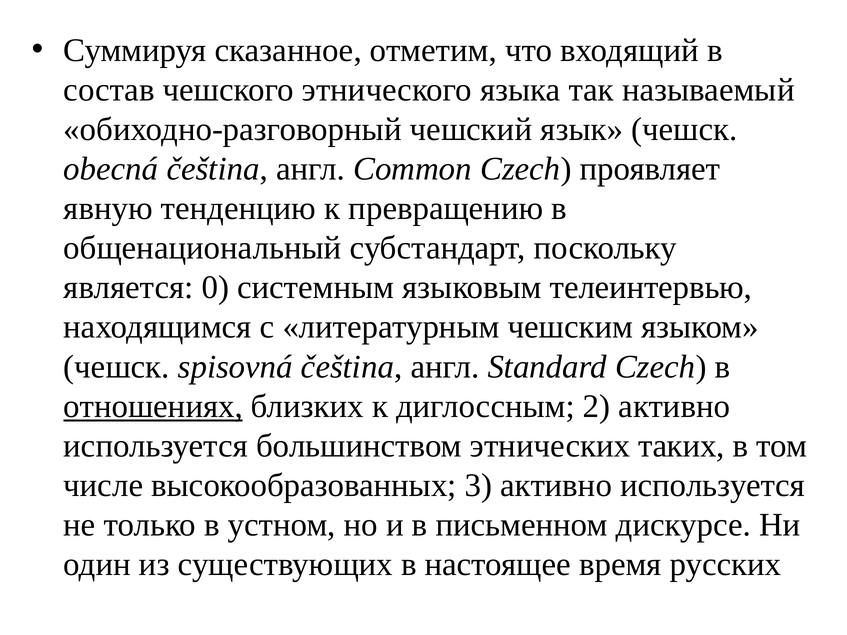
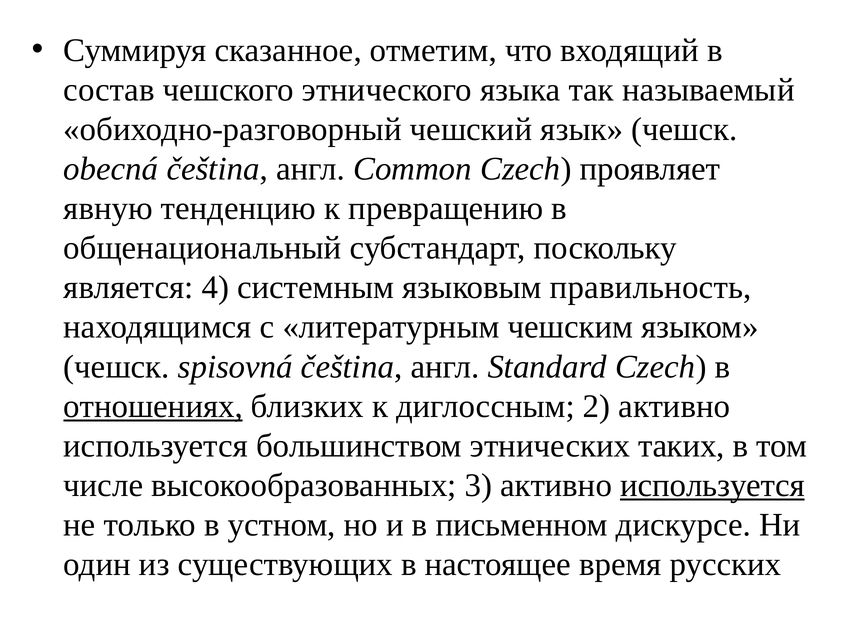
0: 0 -> 4 (215, 288)
телеинтервью: телеинтервью -> правильность (651, 288)
используется underline: none -> present (713, 485)
